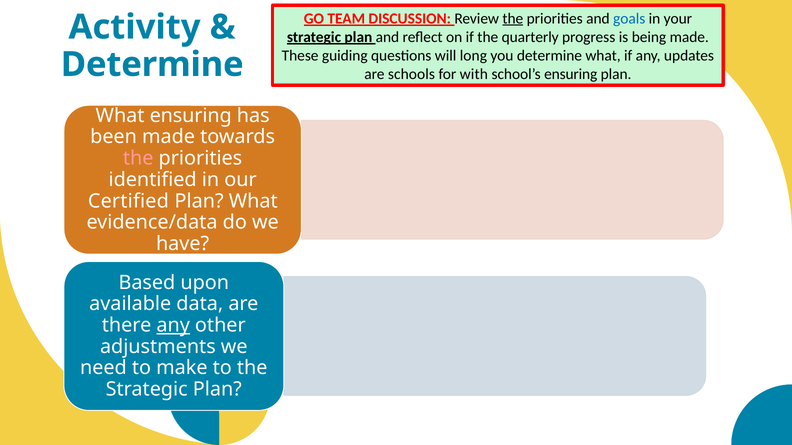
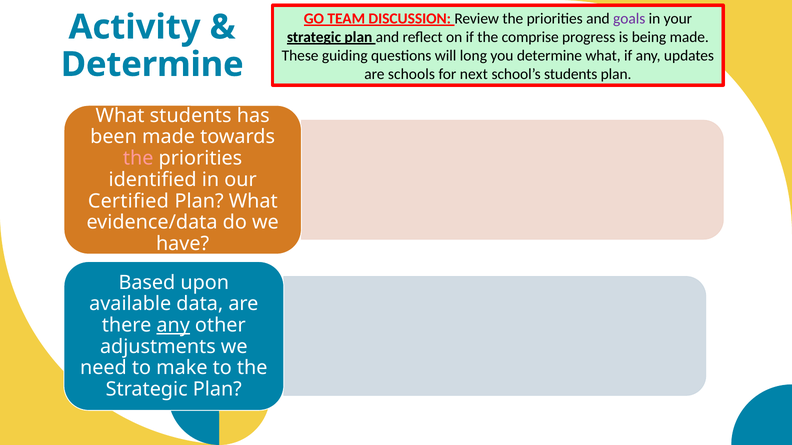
the underline: present -> none (513, 19)
goals colour: blue -> purple (629, 19)
quarterly: quarterly -> comprise (530, 37)
with: with -> next (474, 74)
school’s ensuring: ensuring -> students (571, 74)
What ensuring: ensuring -> students (191, 116)
